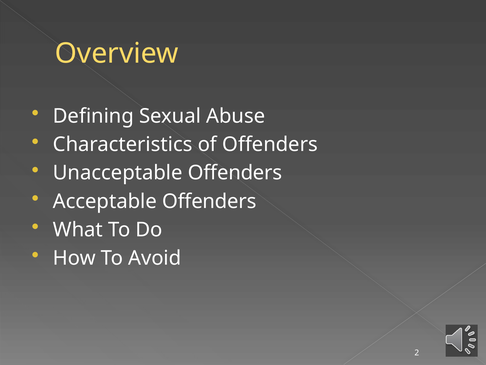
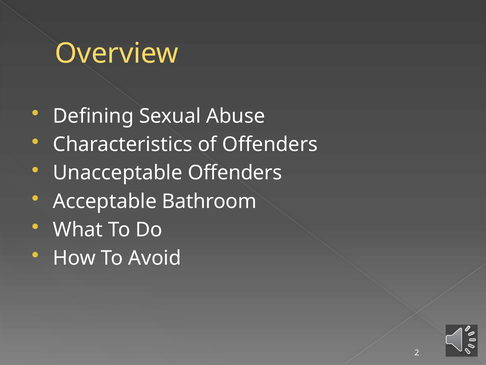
Acceptable Offenders: Offenders -> Bathroom (209, 201)
